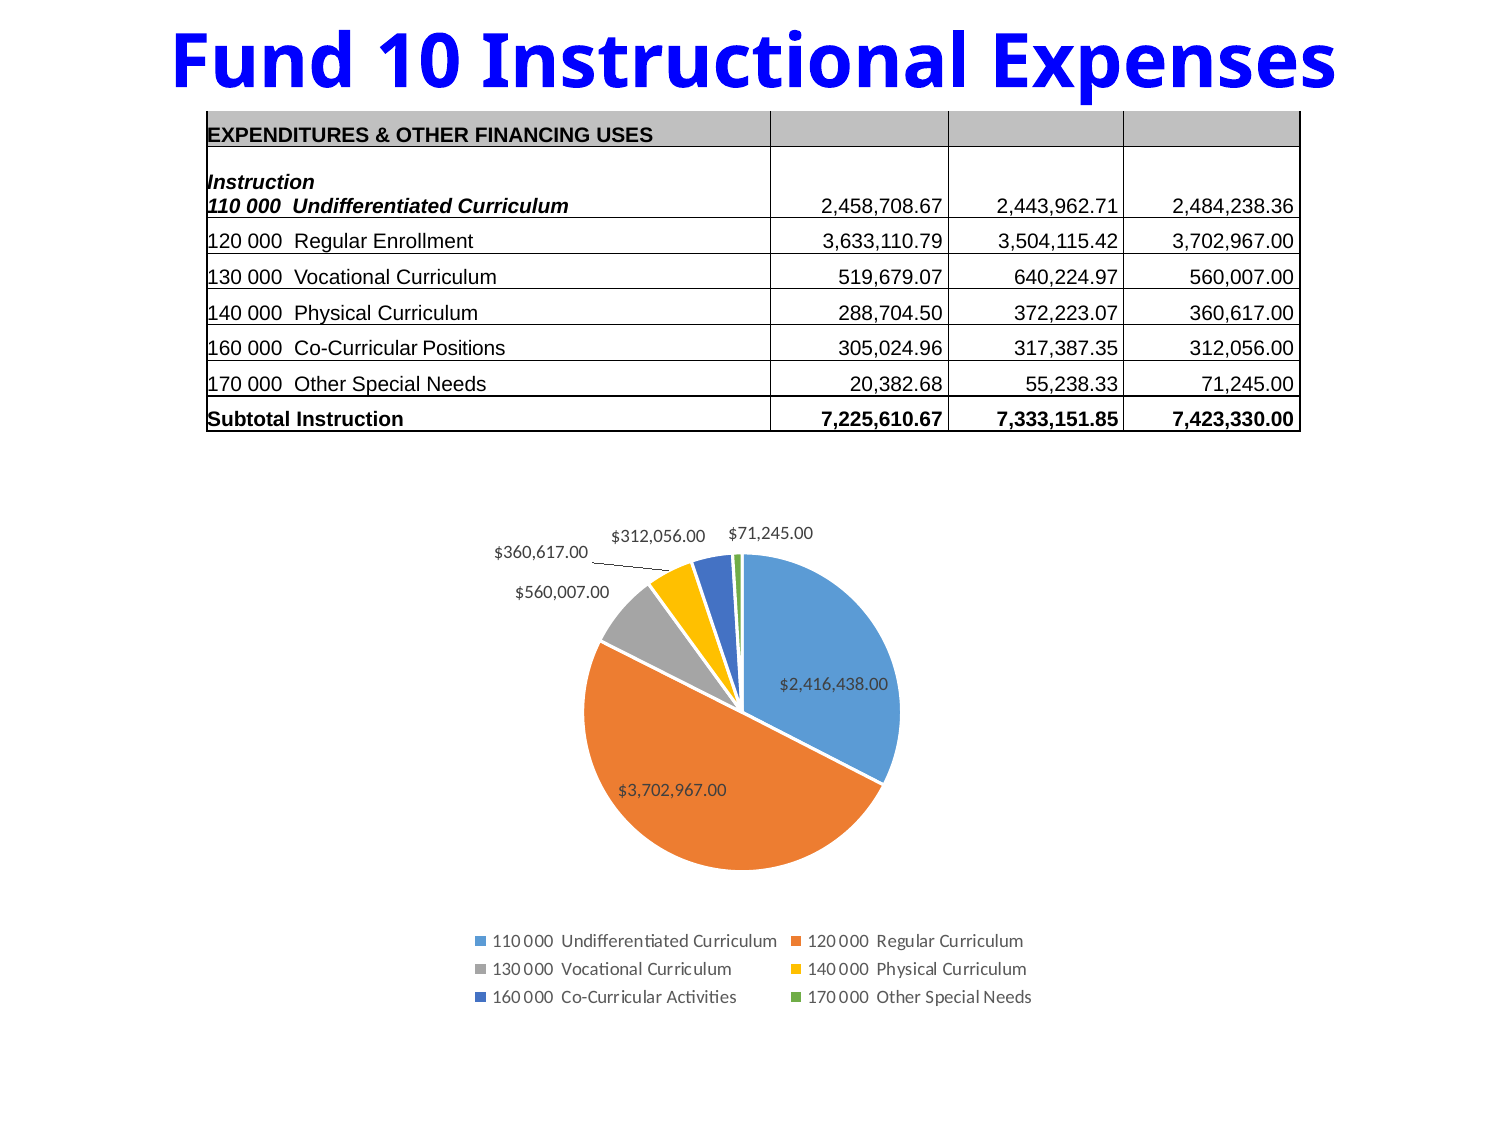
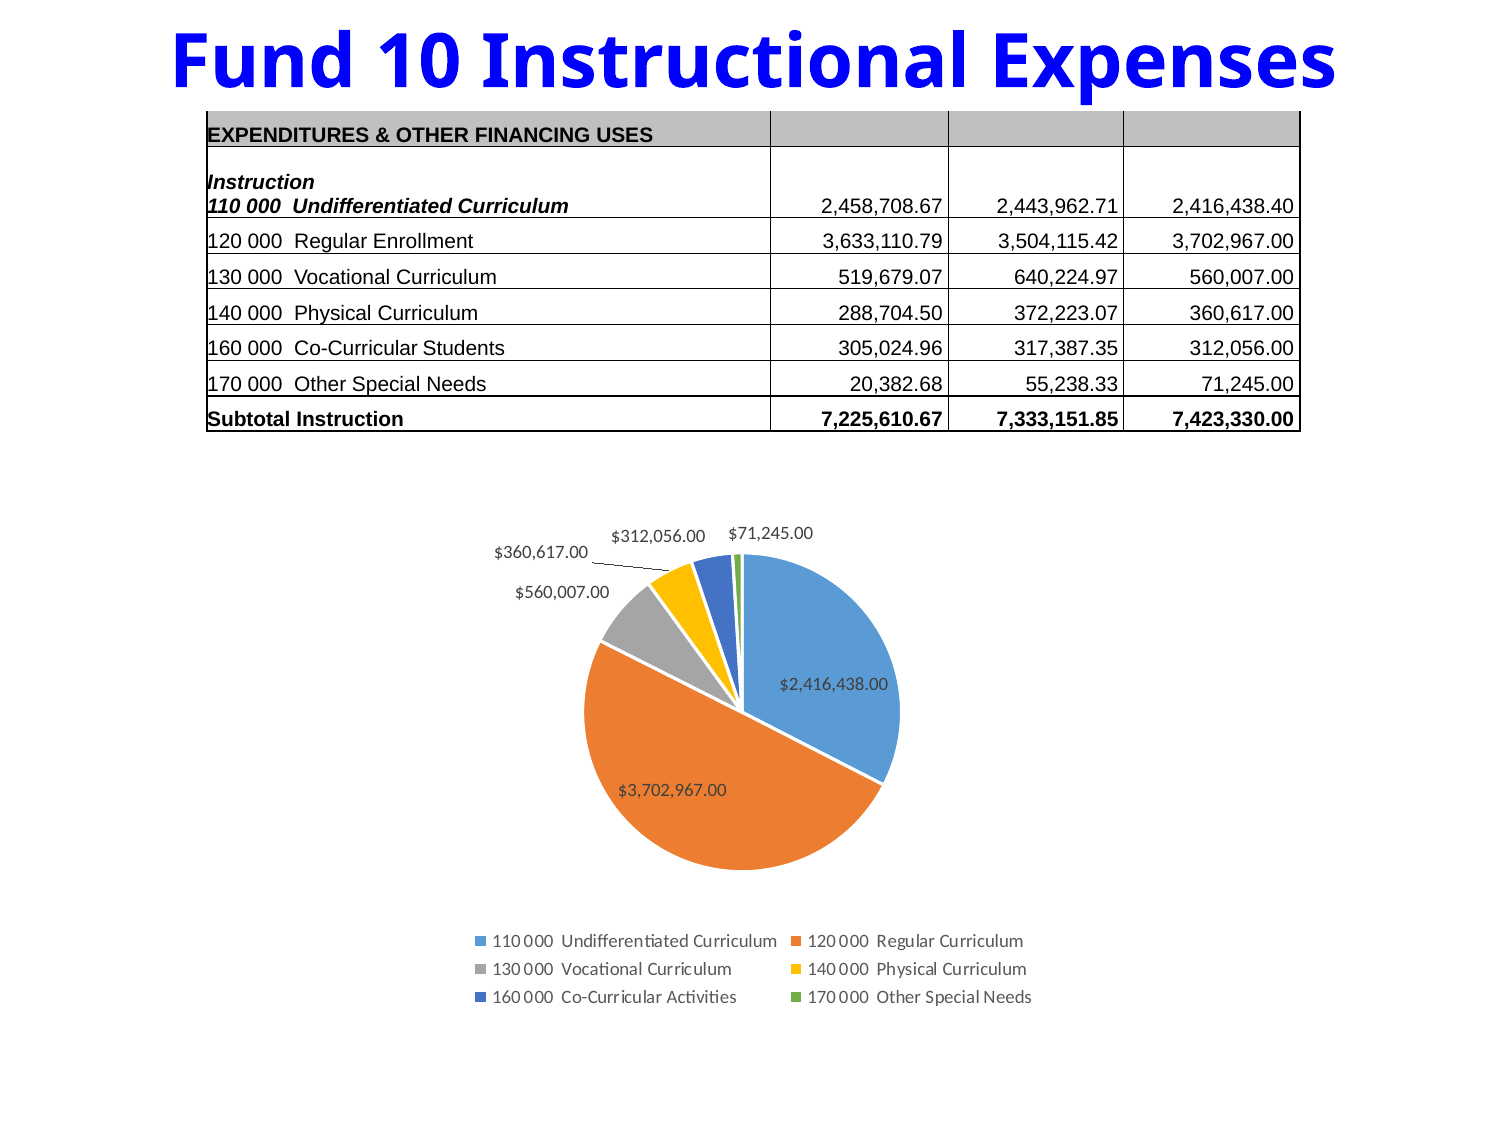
2,484,238.36: 2,484,238.36 -> 2,416,438.40 (1233, 206)
Positions: Positions -> Students (464, 349)
